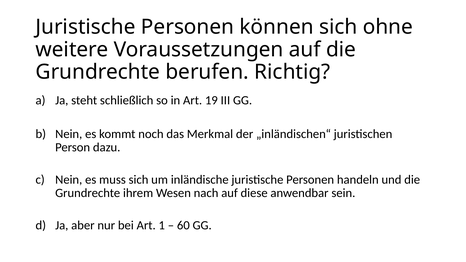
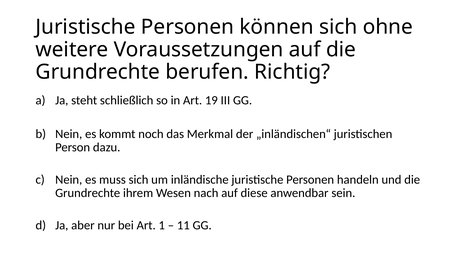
60: 60 -> 11 (183, 225)
